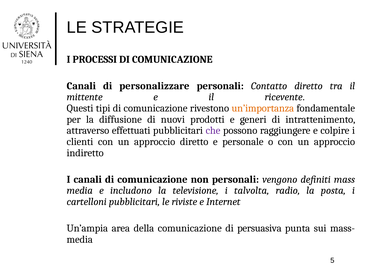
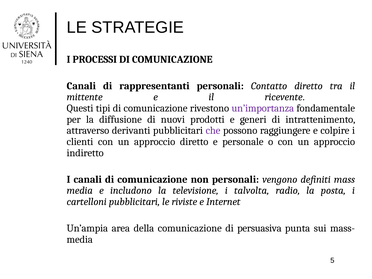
personalizzare: personalizzare -> rappresentanti (154, 86)
un’importanza colour: orange -> purple (263, 108)
effettuati: effettuati -> derivanti (131, 131)
